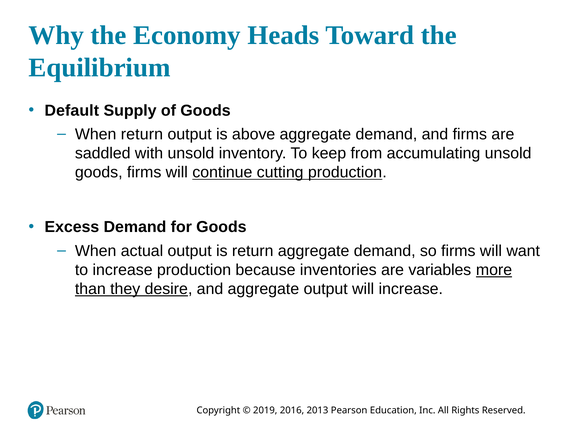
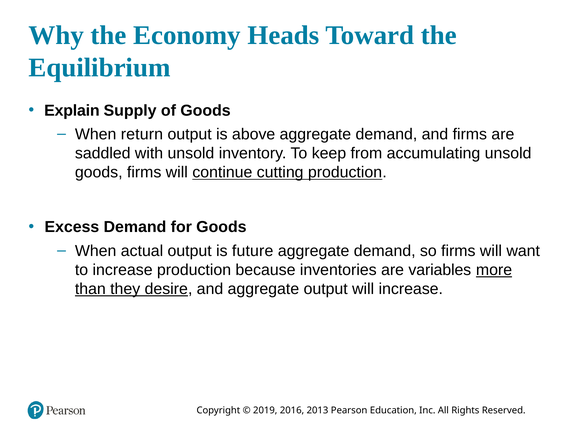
Default: Default -> Explain (72, 111)
is return: return -> future (253, 251)
